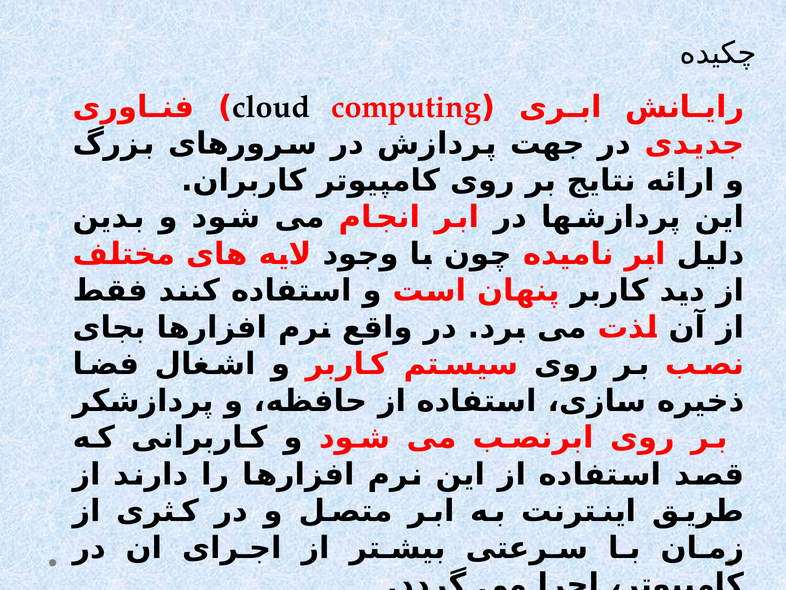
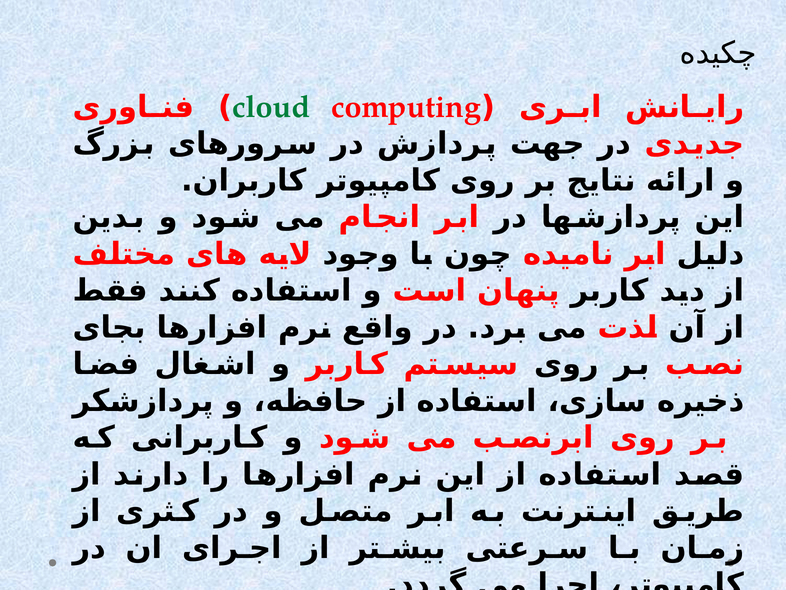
cloud colour: black -> green (271, 107)
